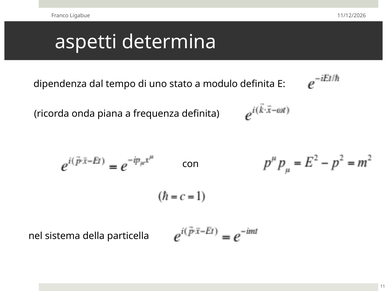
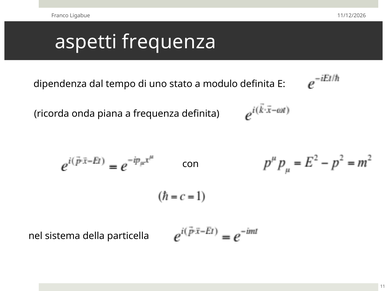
aspetti determina: determina -> frequenza (169, 42)
